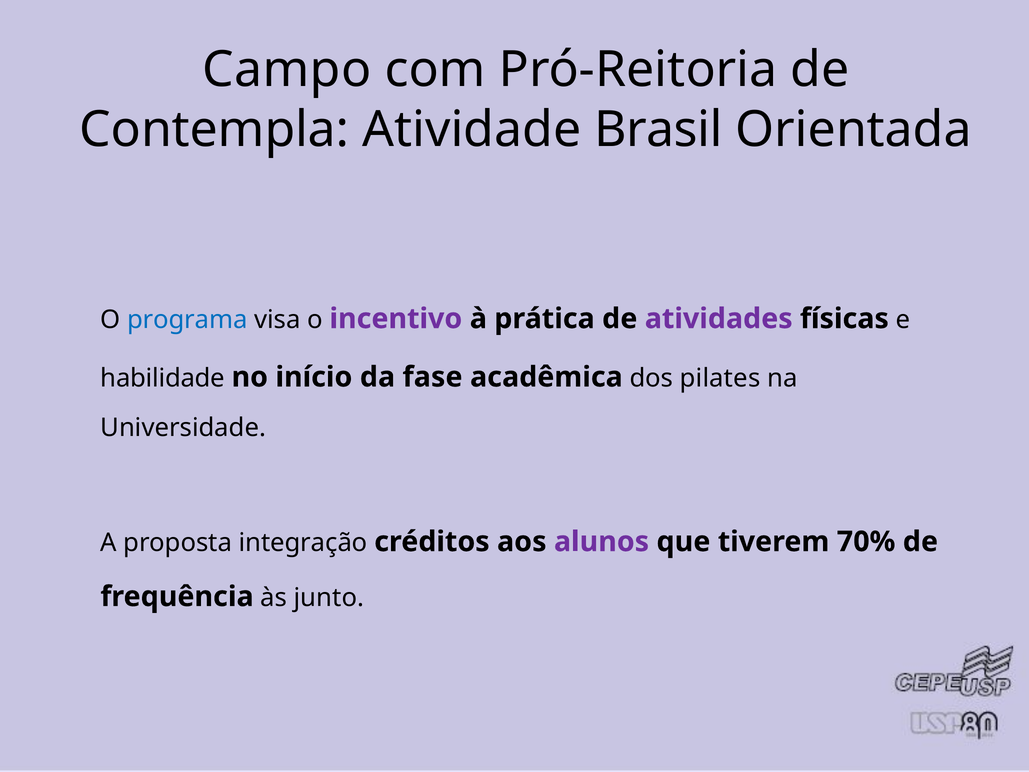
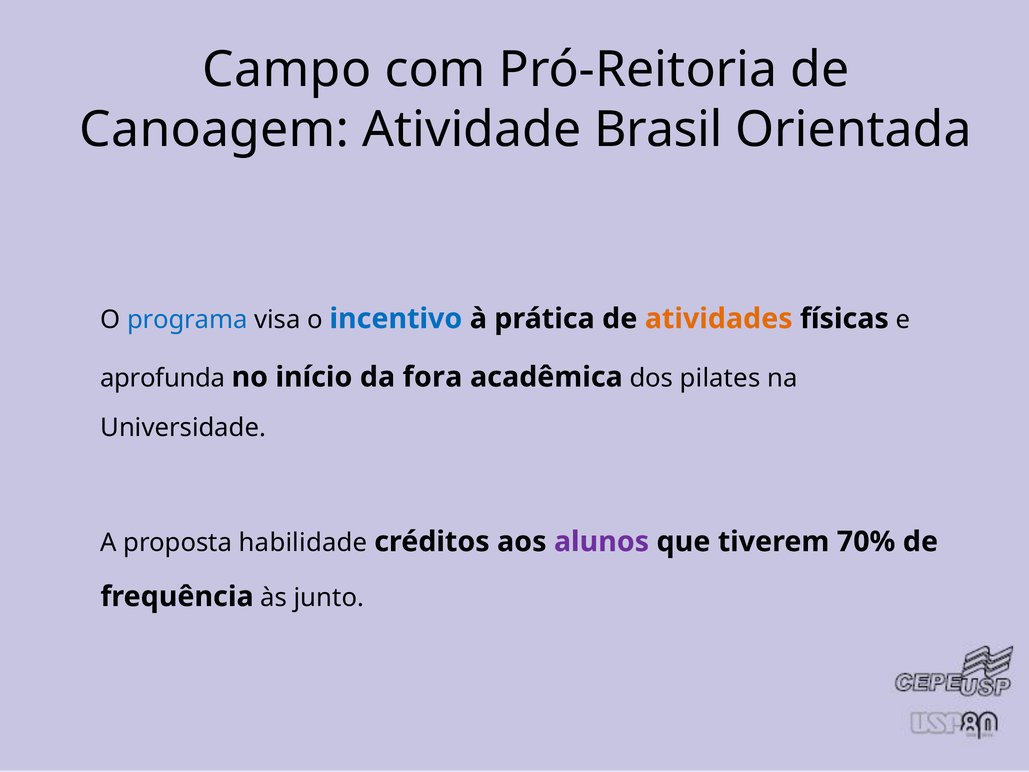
Contempla: Contempla -> Canoagem (214, 130)
incentivo colour: purple -> blue (396, 319)
atividades colour: purple -> orange (719, 319)
habilidade: habilidade -> aprofunda (163, 378)
fase: fase -> fora (432, 377)
integração: integração -> habilidade (303, 542)
